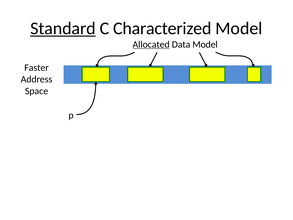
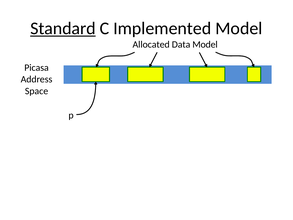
Characterized: Characterized -> Implemented (162, 28)
Allocated underline: present -> none (151, 44)
Faster: Faster -> Picasa (37, 68)
